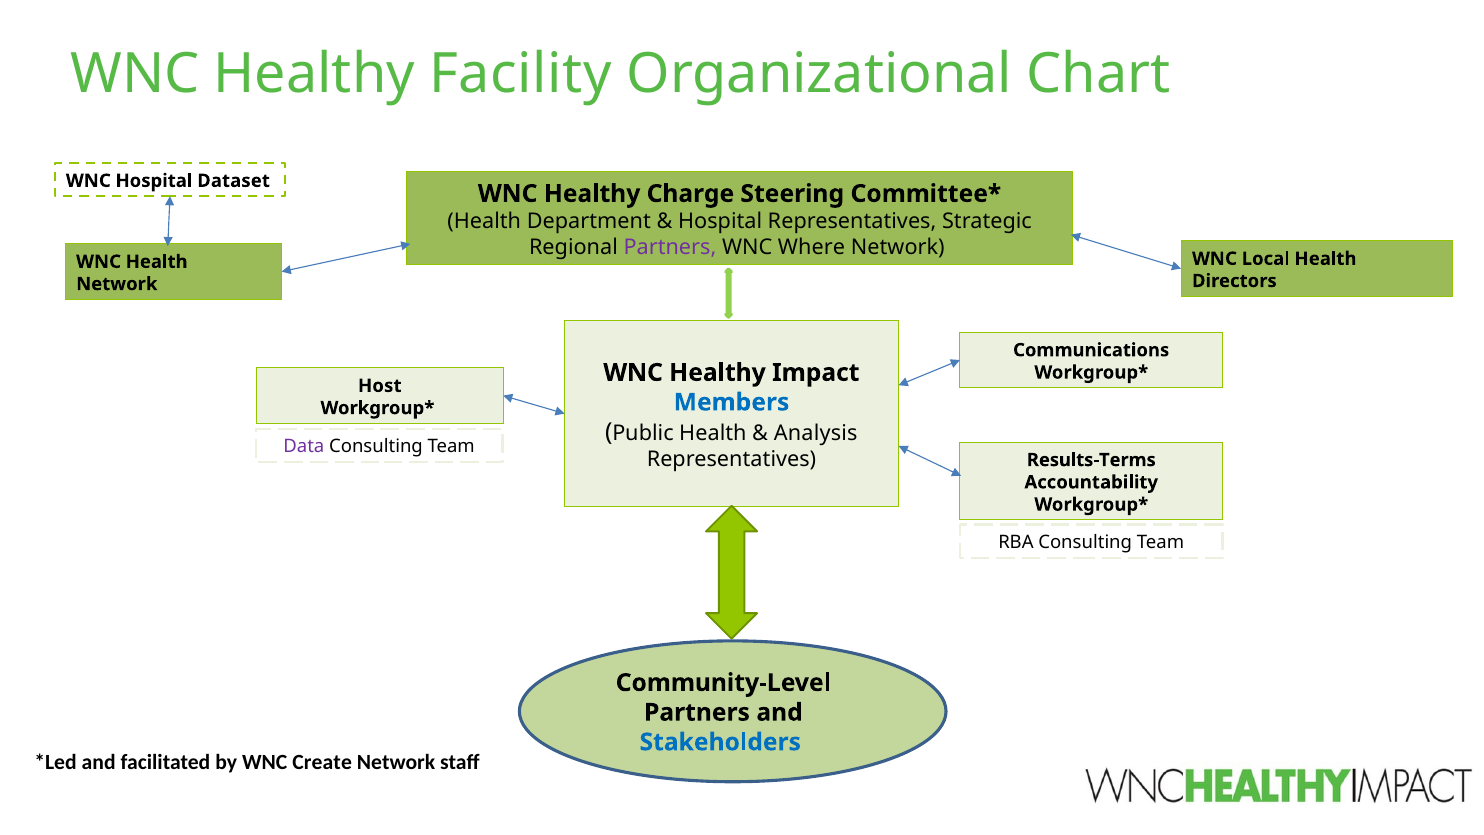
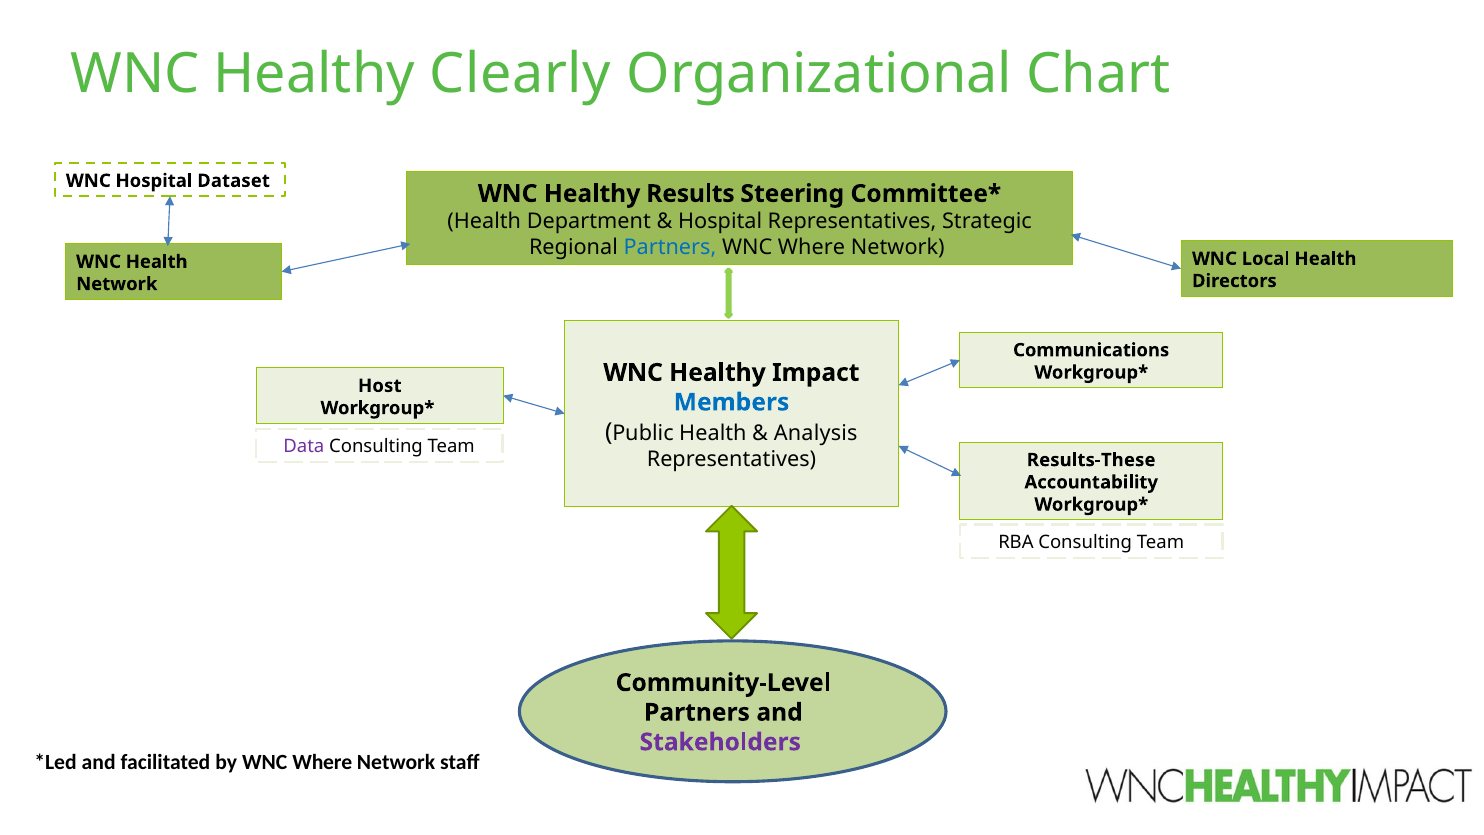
Facility: Facility -> Clearly (521, 74)
Charge: Charge -> Results (690, 194)
Partners colour: purple -> blue (670, 247)
Results-Terms: Results-Terms -> Results-These (1091, 460)
Stakeholders colour: blue -> purple (720, 742)
by WNC Create: Create -> Where (322, 762)
